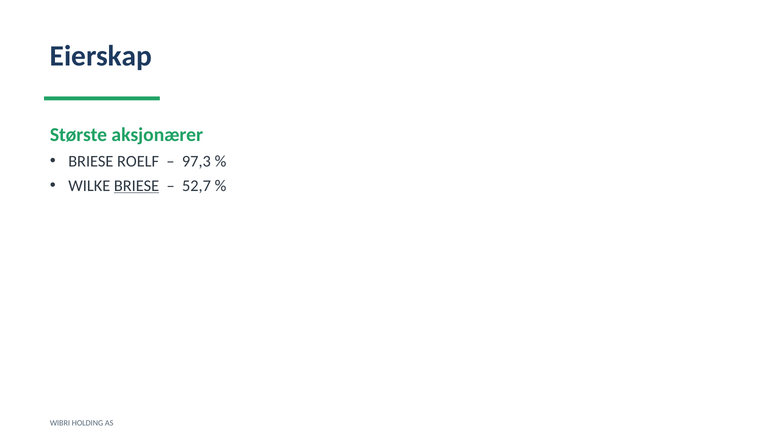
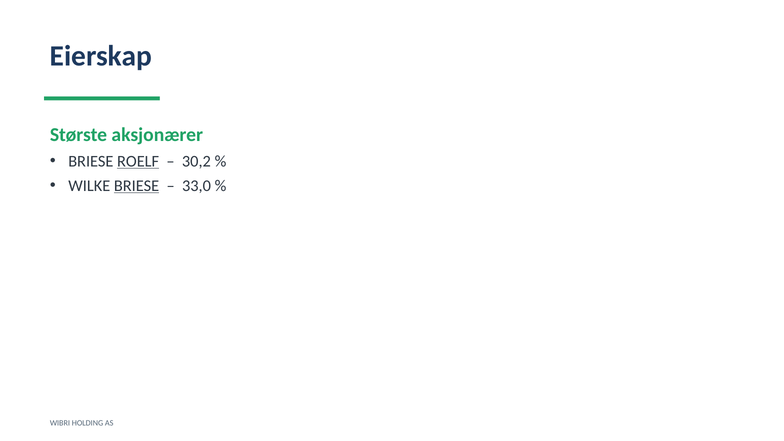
ROELF underline: none -> present (138, 161)
97,3: 97,3 -> 30,2 (196, 161)
52,7: 52,7 -> 33,0 (197, 186)
